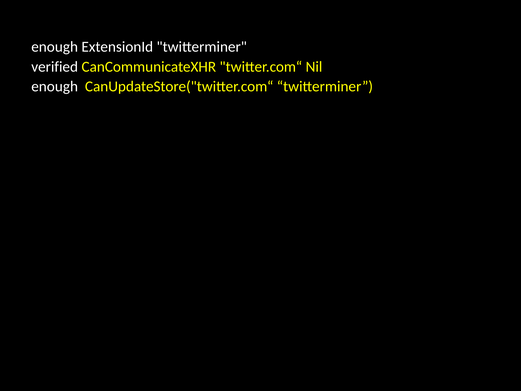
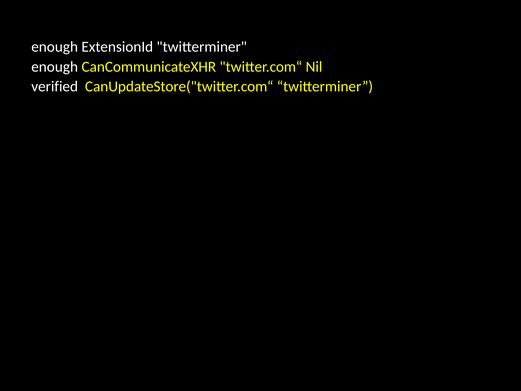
verified: verified -> enough (55, 67)
enough: enough -> verified (55, 86)
